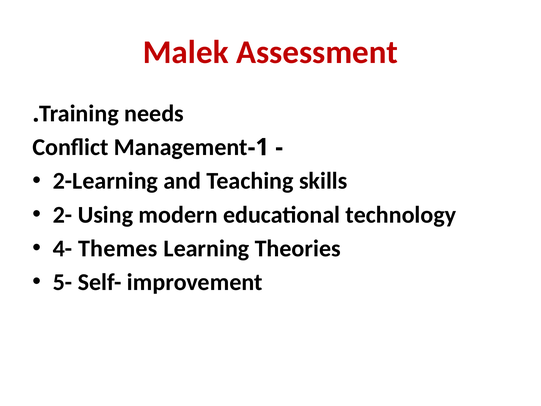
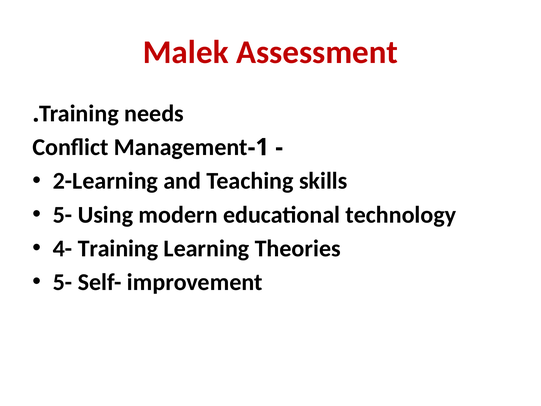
2-: 2- -> 5- (63, 215)
4- Themes: Themes -> Training (118, 248)
